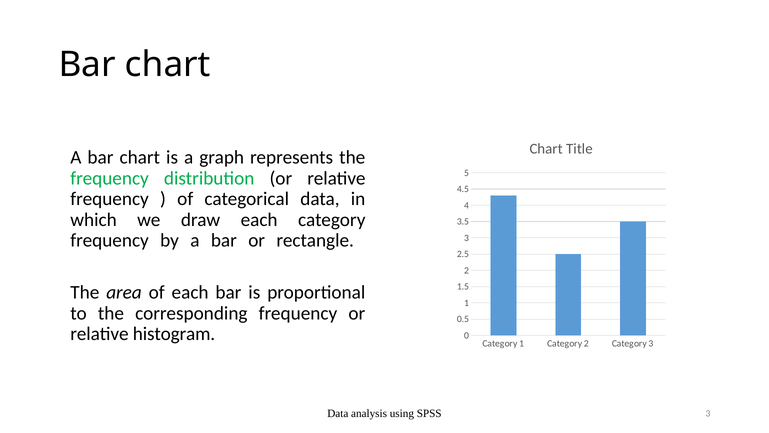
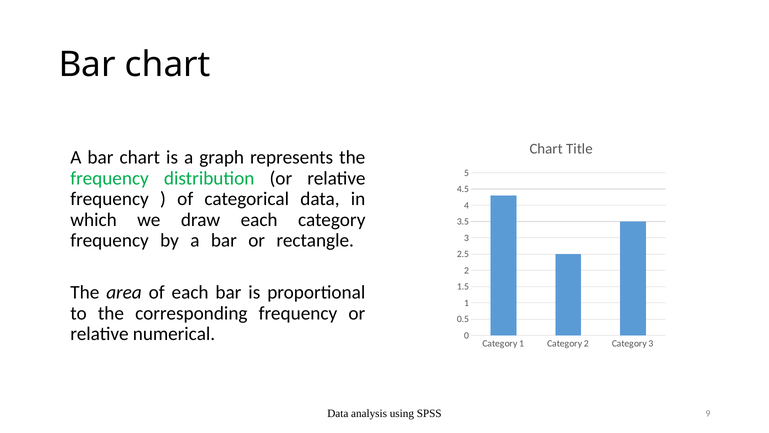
histogram: histogram -> numerical (174, 334)
SPSS 3: 3 -> 9 (708, 413)
